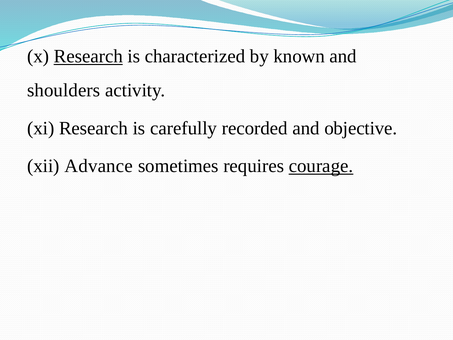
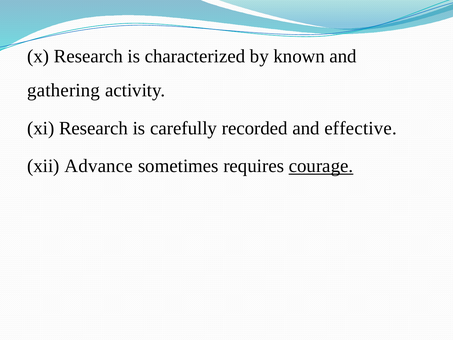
Research underline: present -> none (88, 56)
shoulders: shoulders -> gathering (64, 90)
objective: objective -> effective (361, 128)
